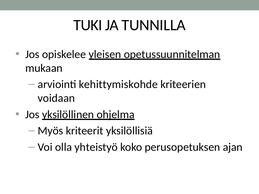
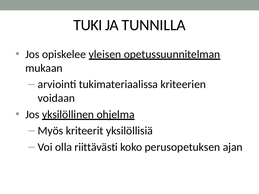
kehittymiskohde: kehittymiskohde -> tukimateriaalissa (118, 84)
yhteistyö: yhteistyö -> riittävästi (96, 147)
